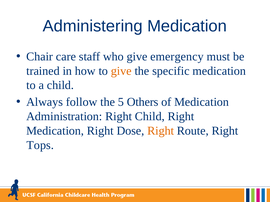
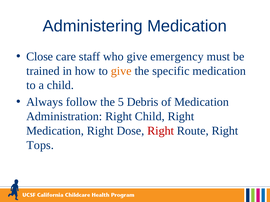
Chair: Chair -> Close (40, 57)
Others: Others -> Debris (143, 102)
Right colour: orange -> red (161, 131)
